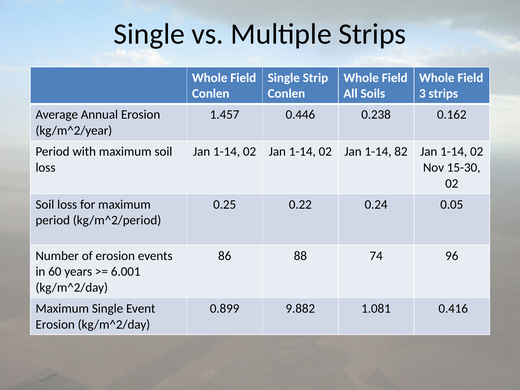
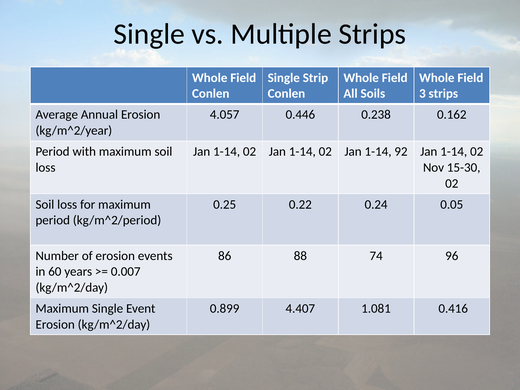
1.457: 1.457 -> 4.057 (225, 115)
82: 82 -> 92 (401, 152)
6.001: 6.001 -> 0.007 (126, 272)
9.882: 9.882 -> 4.407 (300, 309)
